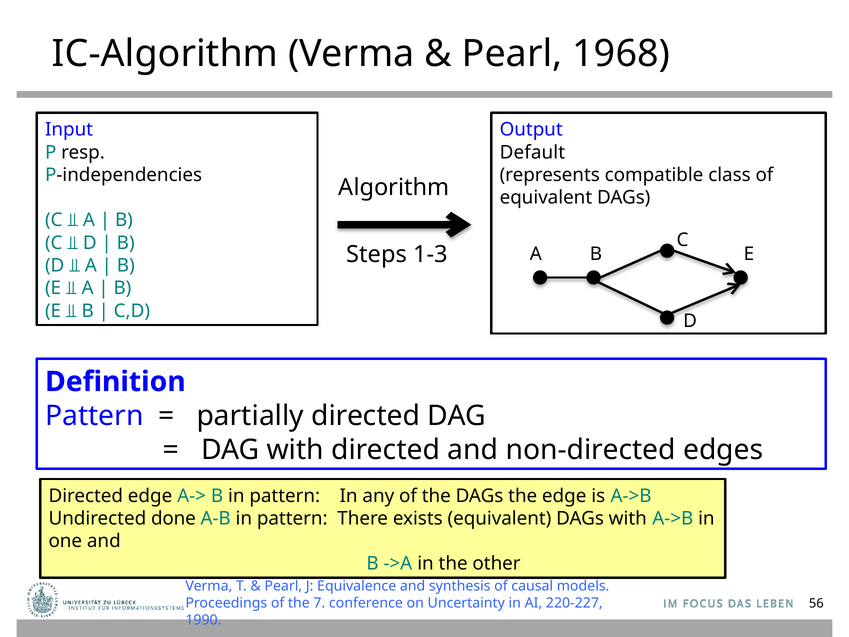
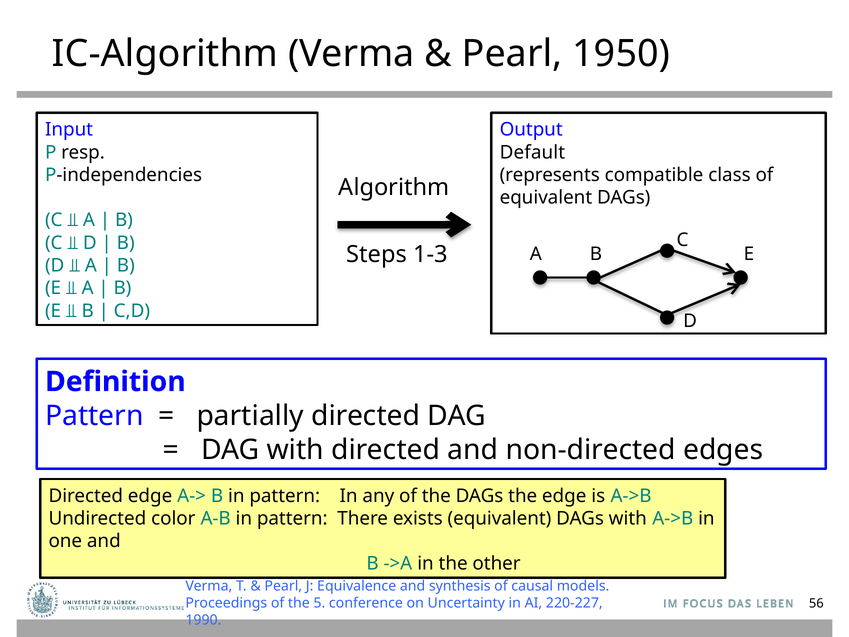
1968: 1968 -> 1950 (621, 54)
done: done -> color (173, 518)
7: 7 -> 5 (319, 603)
